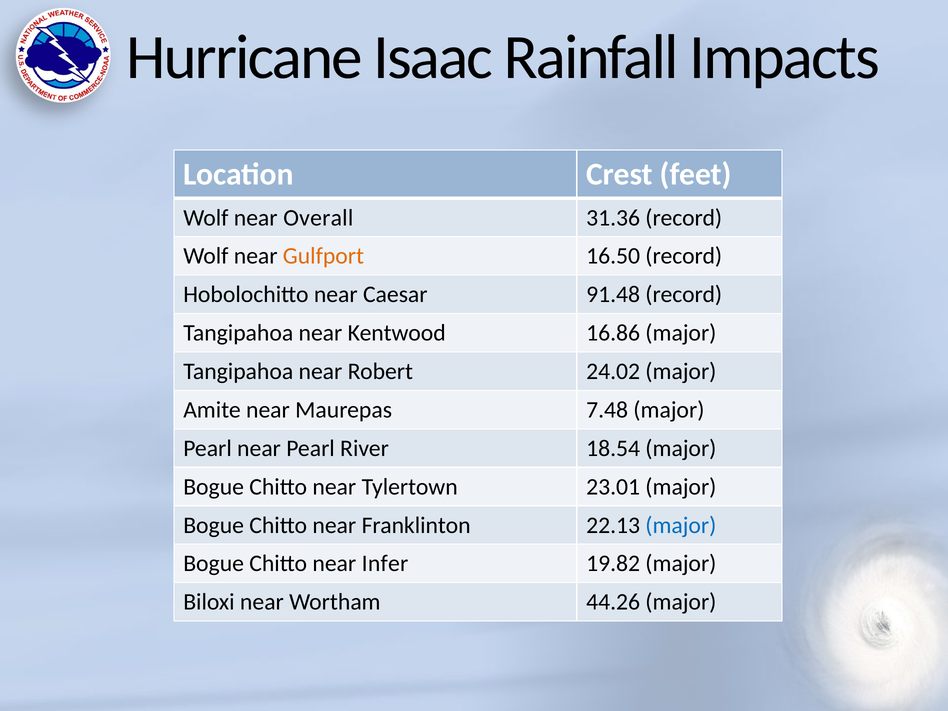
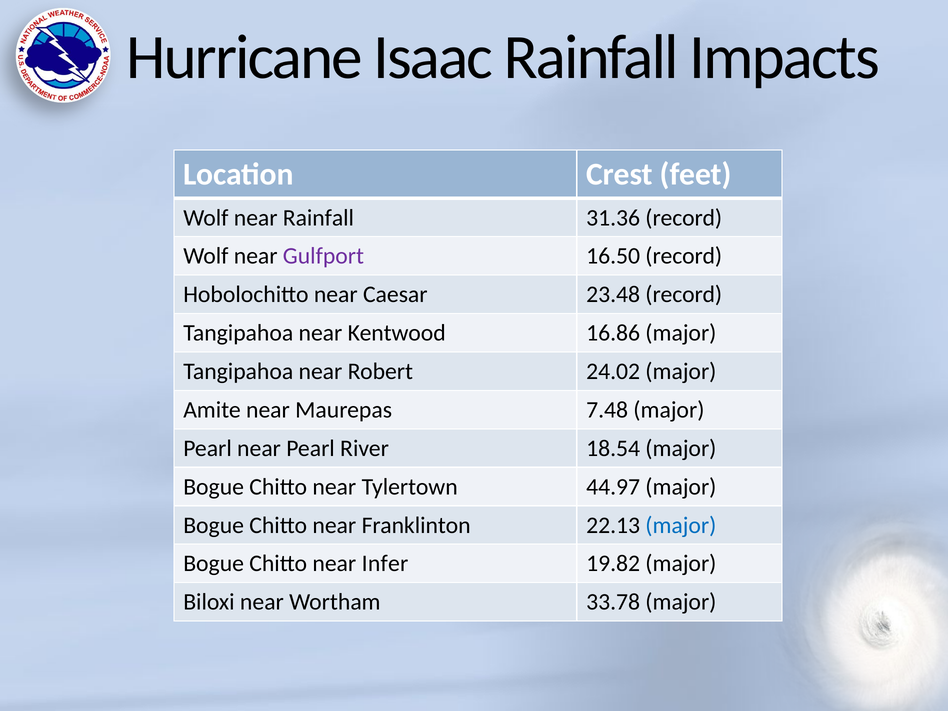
near Overall: Overall -> Rainfall (318, 218)
Gulfport colour: orange -> purple (323, 256)
91.48: 91.48 -> 23.48 (613, 295)
23.01: 23.01 -> 44.97 (613, 487)
44.26: 44.26 -> 33.78 (613, 602)
